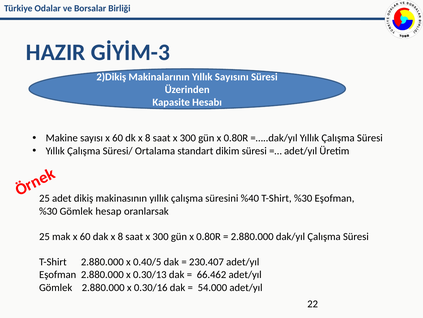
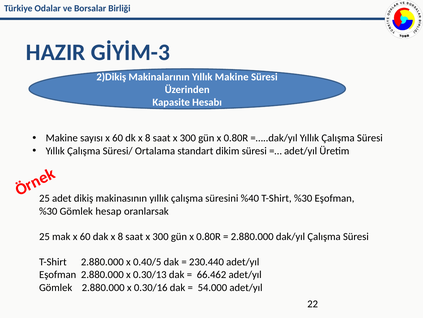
Yıllık Sayısını: Sayısını -> Makine (232, 77)
230.407: 230.407 -> 230.440 (206, 261)
